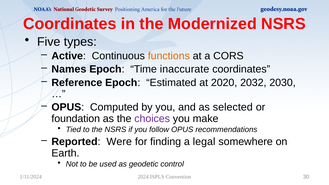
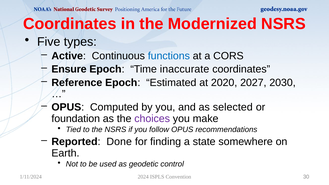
functions colour: orange -> blue (169, 56)
Names: Names -> Ensure (69, 69)
2032: 2032 -> 2027 (253, 83)
Were: Were -> Done (119, 142)
legal: legal -> state (204, 142)
